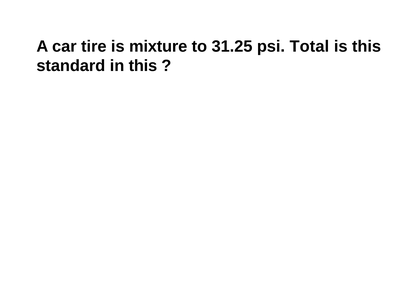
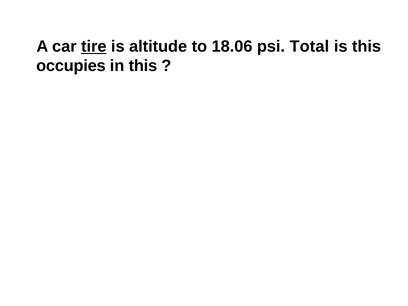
tire underline: none -> present (94, 46)
mixture: mixture -> altitude (158, 46)
31.25: 31.25 -> 18.06 (232, 46)
standard: standard -> occupies (71, 66)
